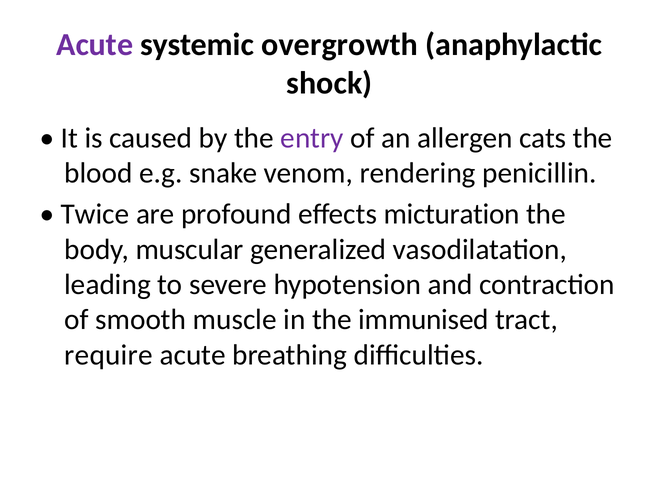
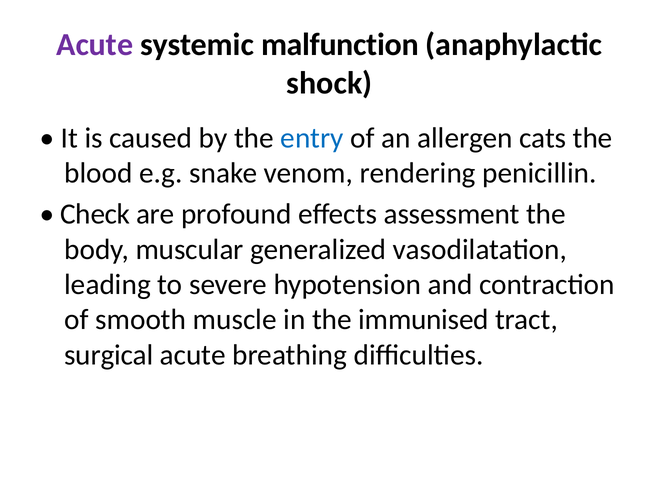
overgrowth: overgrowth -> malfunction (340, 45)
entry colour: purple -> blue (312, 138)
Twice: Twice -> Check (95, 214)
micturation: micturation -> assessment (452, 214)
require: require -> surgical (109, 355)
